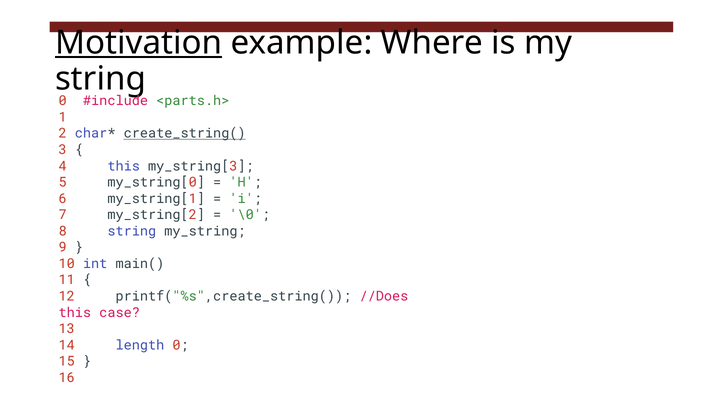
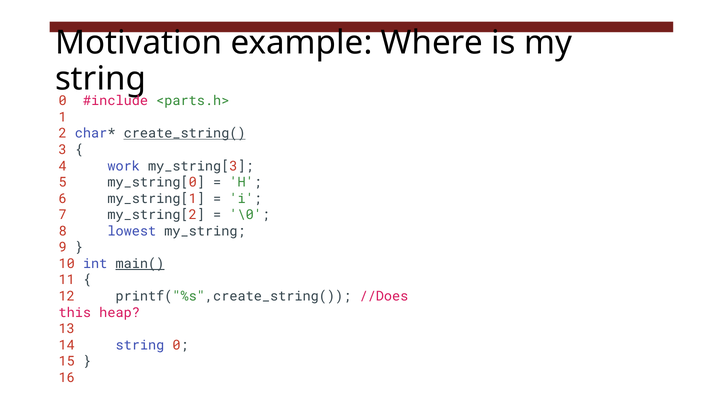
Motivation underline: present -> none (139, 43)
4 this: this -> work (124, 166)
8 string: string -> lowest (132, 231)
main( underline: none -> present (140, 264)
case: case -> heap (120, 312)
14 length: length -> string (140, 345)
